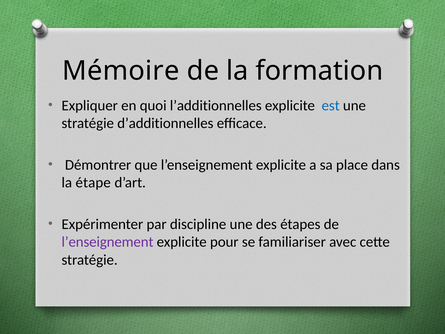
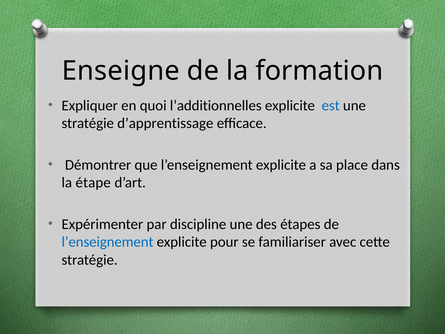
Mémoire: Mémoire -> Enseigne (121, 71)
d’additionnelles: d’additionnelles -> d’apprentissage (165, 123)
l’enseignement colour: purple -> blue (108, 242)
